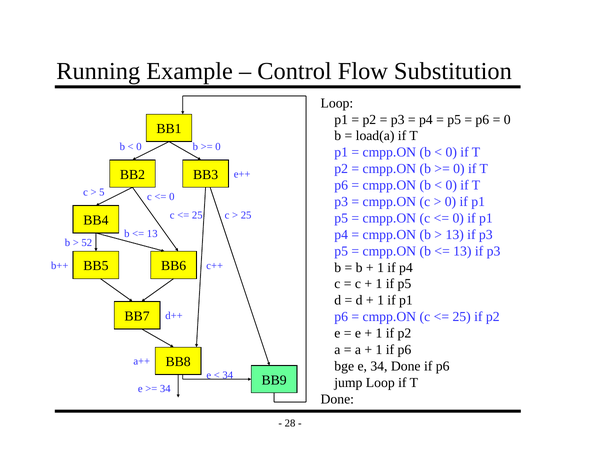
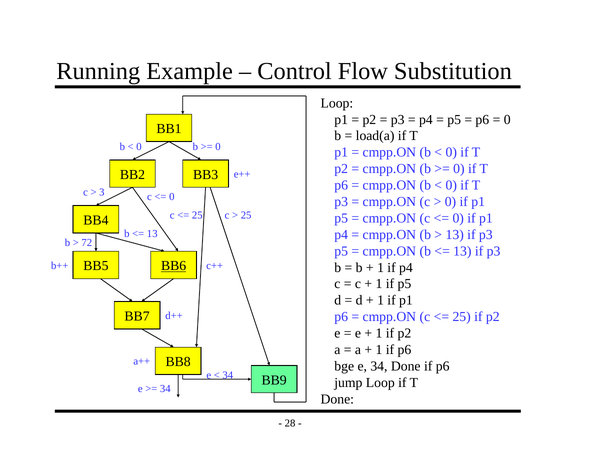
5: 5 -> 3 (102, 192)
52: 52 -> 72 (87, 243)
BB6 underline: none -> present (174, 266)
